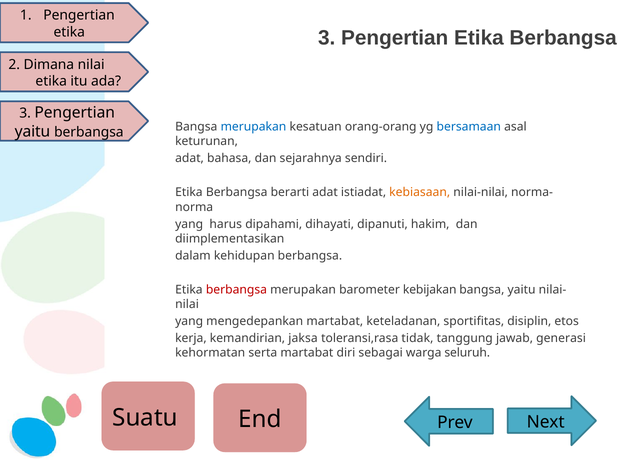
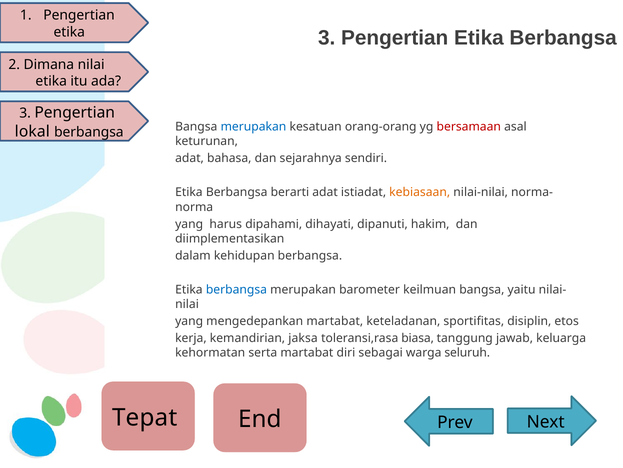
bersamaan colour: blue -> red (469, 127)
yaitu: yaitu -> lokal (32, 131)
berbangsa colour: red -> blue (236, 289)
kebijakan: kebijakan -> keilmuan (430, 289)
tidak: tidak -> biasa (418, 338)
generasi: generasi -> keluarga (561, 338)
Suatu: Suatu -> Tepat (145, 417)
